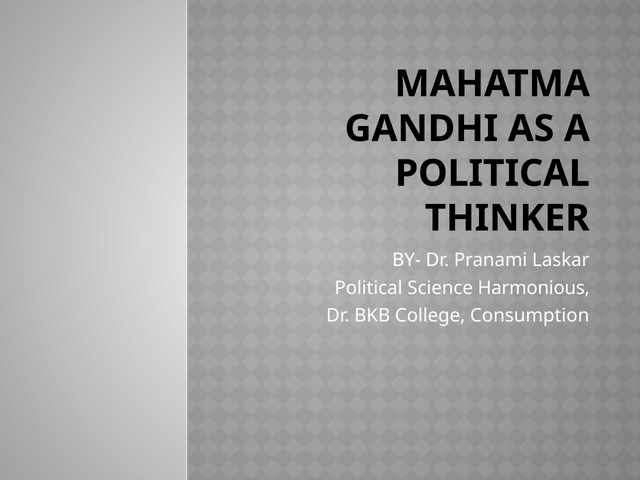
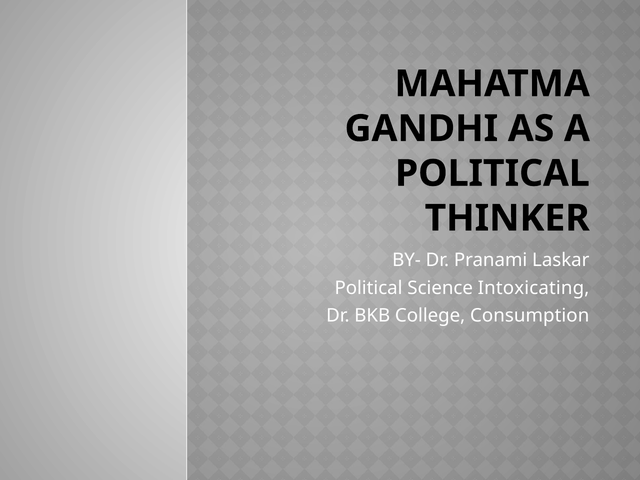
Harmonious: Harmonious -> Intoxicating (534, 288)
